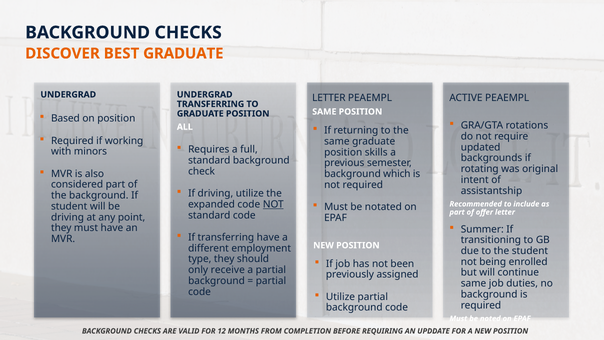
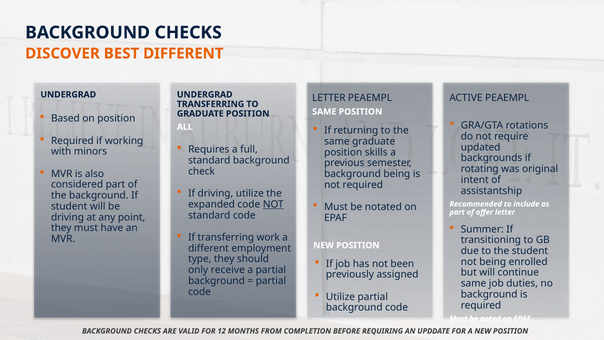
BEST GRADUATE: GRADUATE -> DIFFERENT (183, 53)
background which: which -> being (397, 174)
transferring have: have -> work (268, 237)
